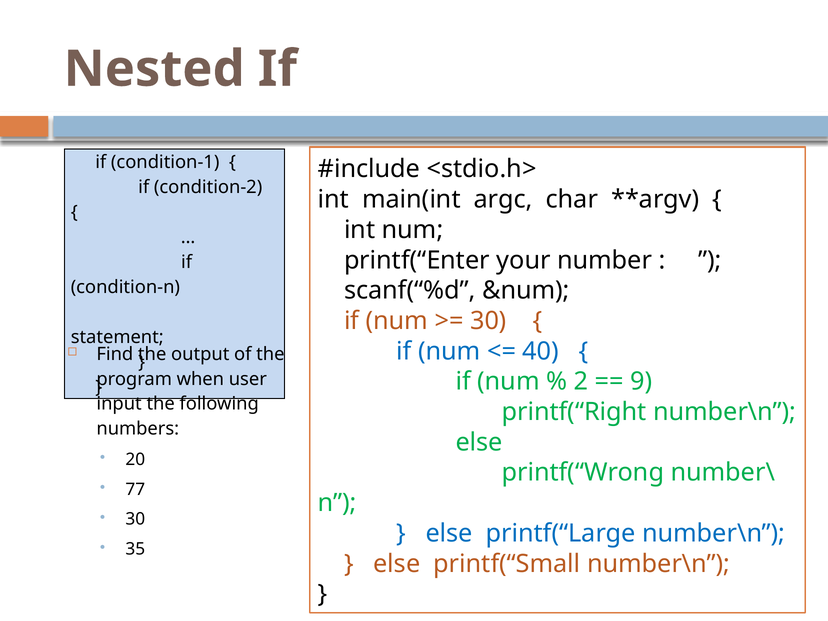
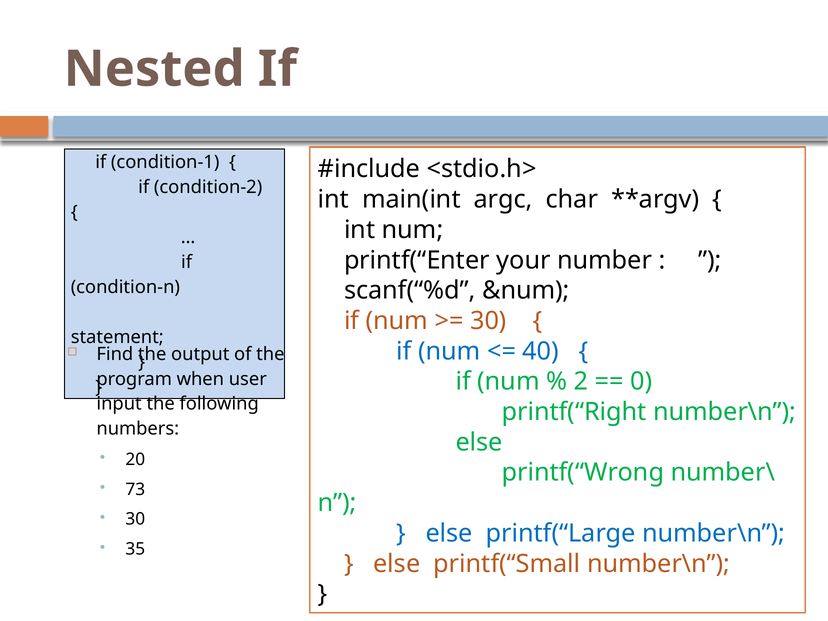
9: 9 -> 0 (641, 382)
77: 77 -> 73 (135, 489)
